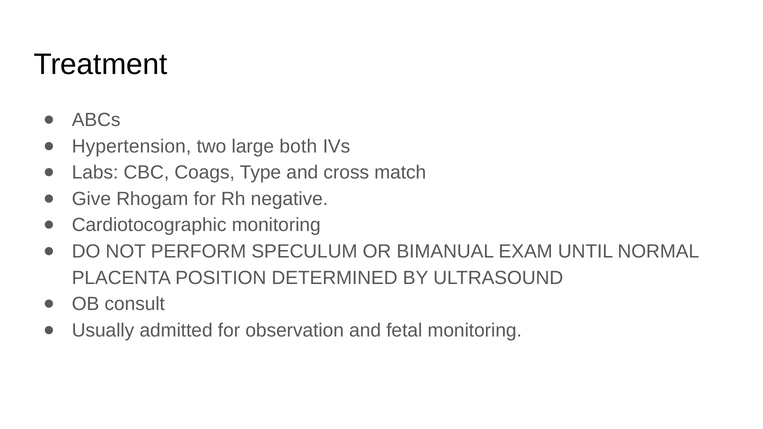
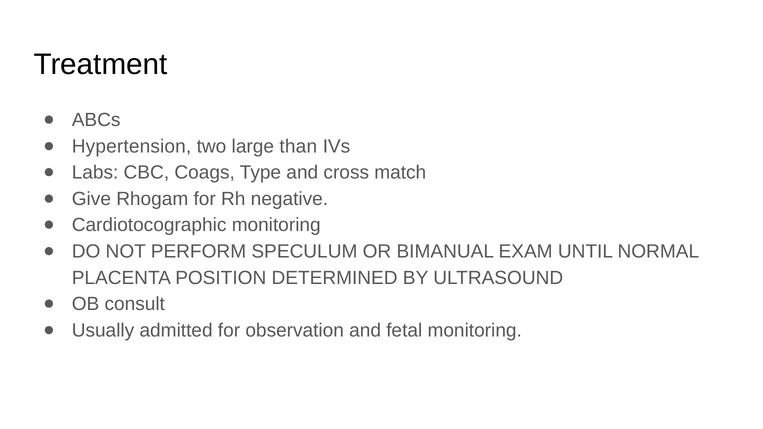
both: both -> than (298, 146)
